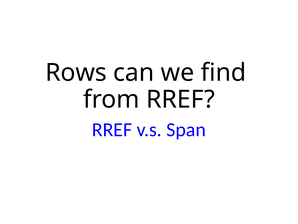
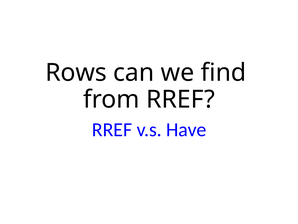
Span: Span -> Have (186, 129)
